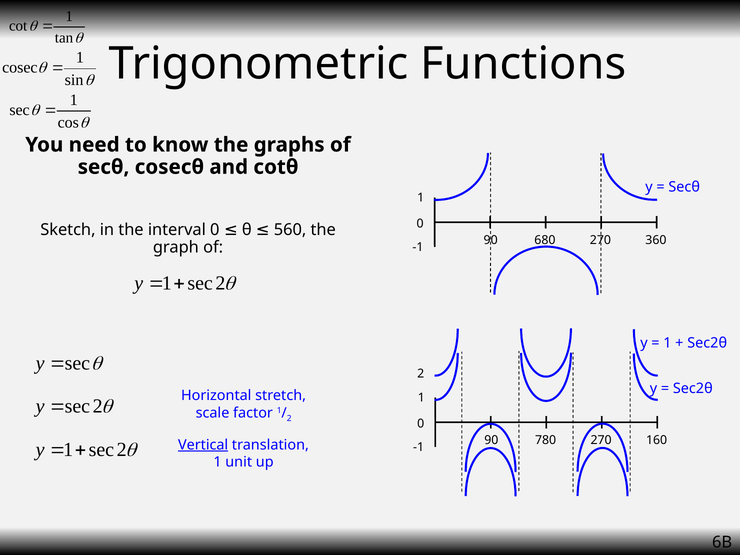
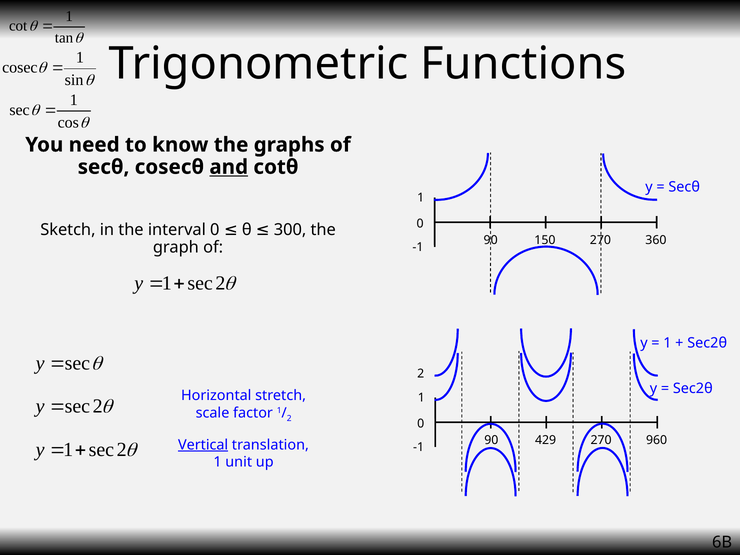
and underline: none -> present (229, 167)
560: 560 -> 300 (290, 230)
680: 680 -> 150 (545, 240)
780: 780 -> 429 (546, 440)
160: 160 -> 960 (657, 440)
